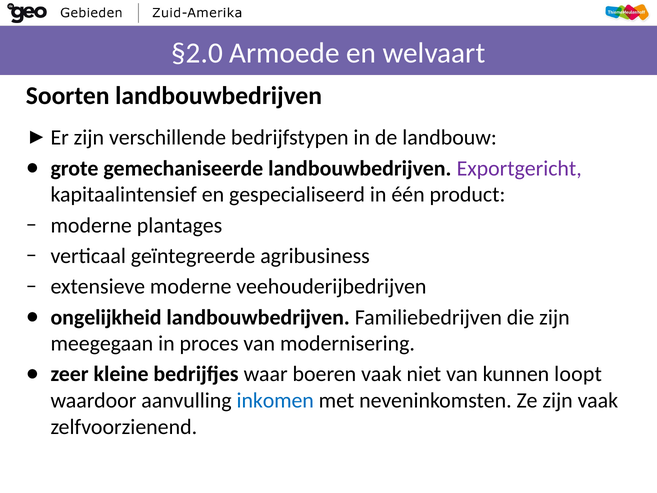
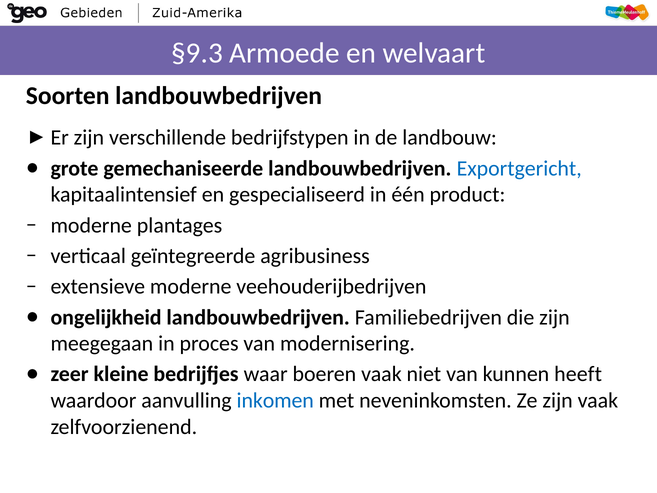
§2.0: §2.0 -> §9.3 (197, 53)
Exportgericht colour: purple -> blue (519, 168)
loopt: loopt -> heeft (578, 374)
